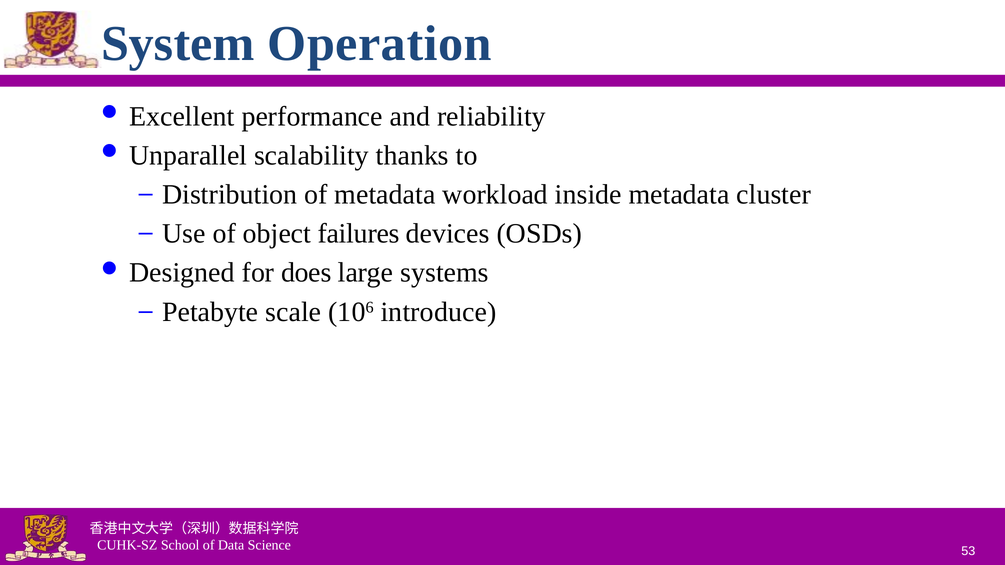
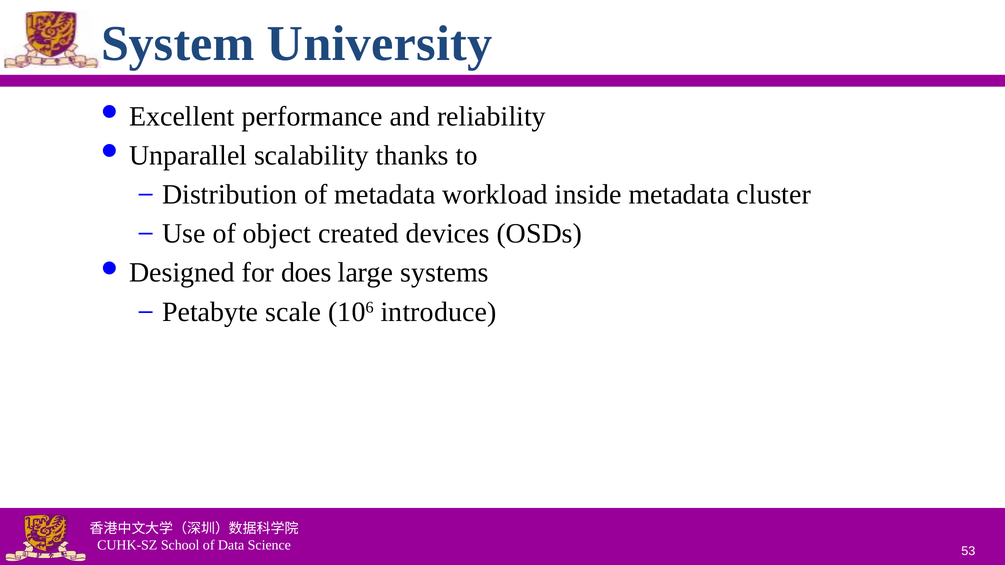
System Operation: Operation -> University (380, 44)
failures: failures -> created (359, 234)
